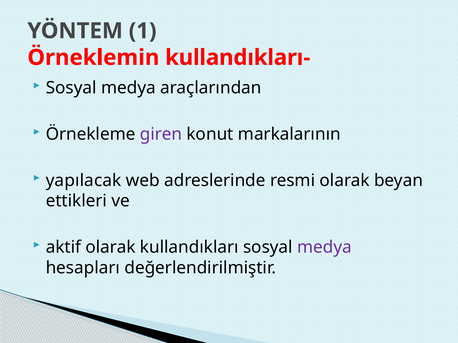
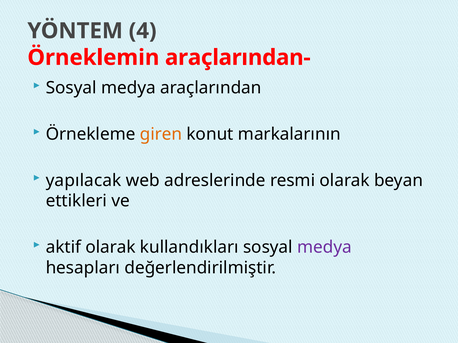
1: 1 -> 4 (143, 31)
kullandıkları-: kullandıkları- -> araçlarından- (238, 58)
giren colour: purple -> orange (161, 134)
